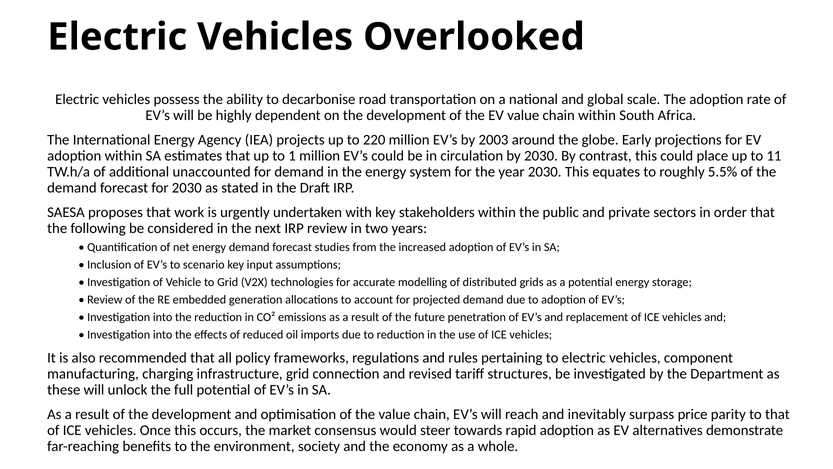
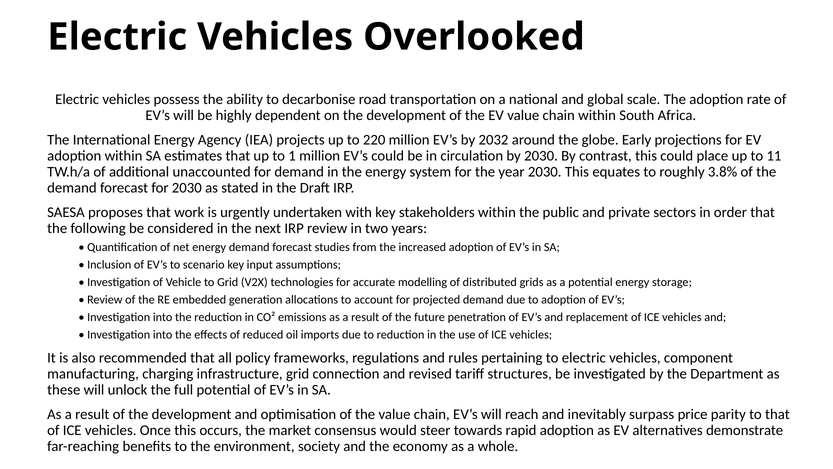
2003: 2003 -> 2032 (494, 140)
5.5%: 5.5% -> 3.8% (723, 172)
